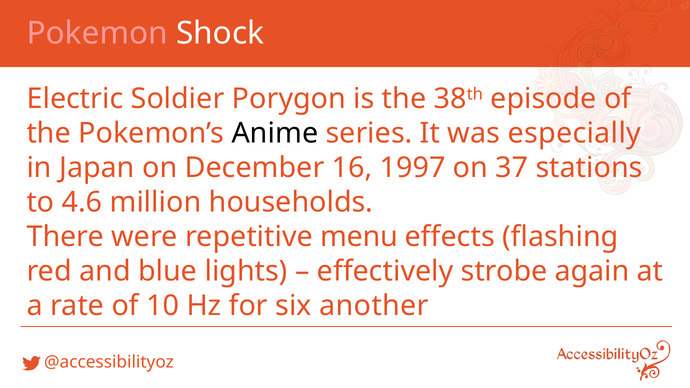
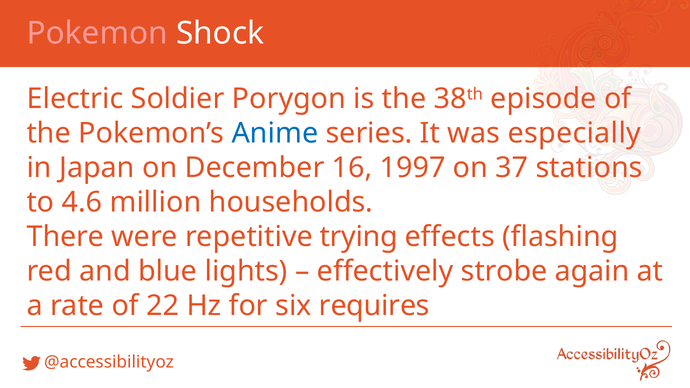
Anime colour: black -> blue (275, 133)
menu: menu -> trying (359, 237)
10: 10 -> 22 (163, 306)
another: another -> requires (374, 306)
